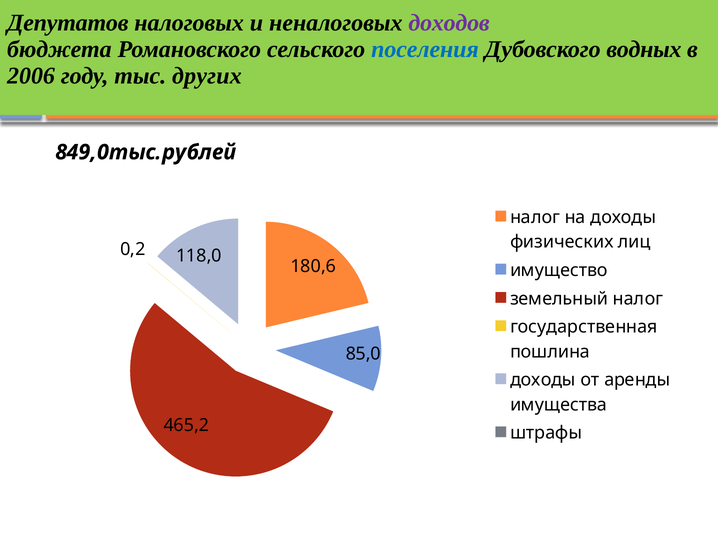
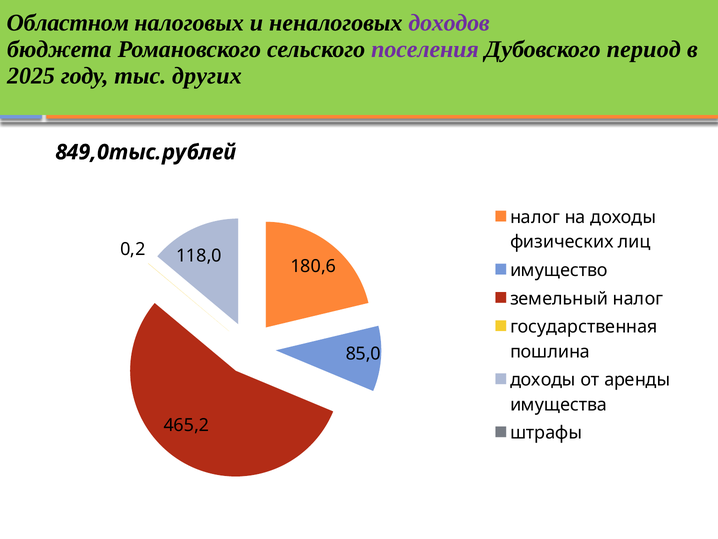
Депутатов: Депутатов -> Областном (68, 23)
поселения colour: blue -> purple (425, 49)
водных: водных -> период (644, 49)
2006: 2006 -> 2025 (31, 76)
